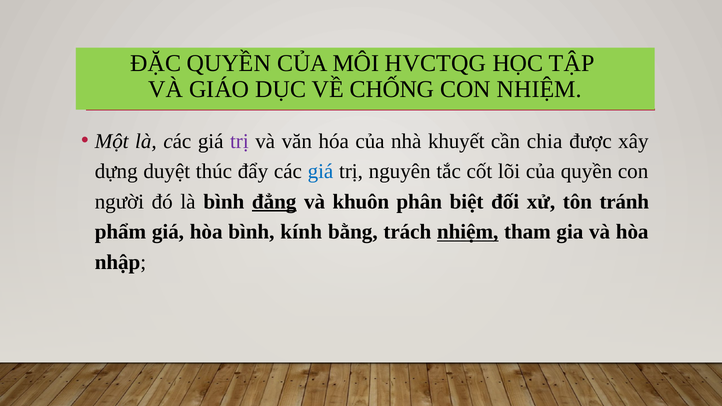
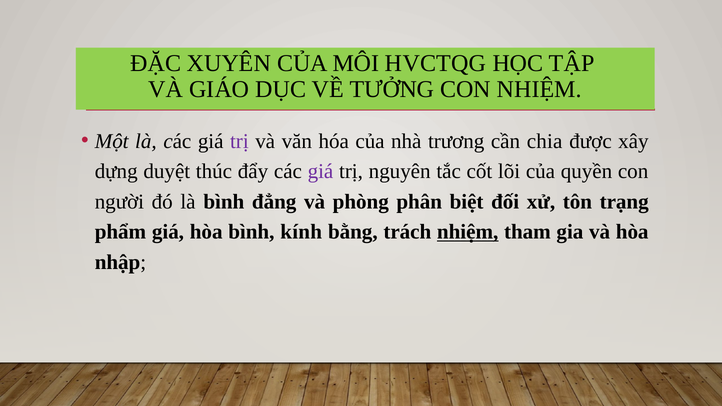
ĐẶC QUYỀN: QUYỀN -> XUYÊN (229, 63)
CHỐNG: CHỐNG -> TƯỞNG (392, 89)
khuyết: khuyết -> trương (456, 141)
giá colour: blue -> purple (320, 171)
đẳng underline: present -> none (274, 202)
khuôn: khuôn -> phòng (361, 202)
tránh: tránh -> trạng (624, 202)
